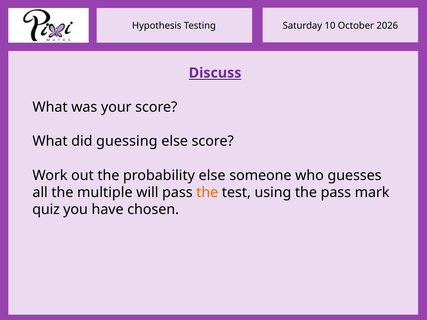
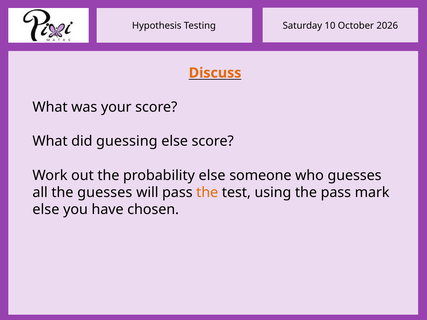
Discuss colour: purple -> orange (215, 73)
the multiple: multiple -> guesses (105, 193)
quiz: quiz -> else (46, 210)
